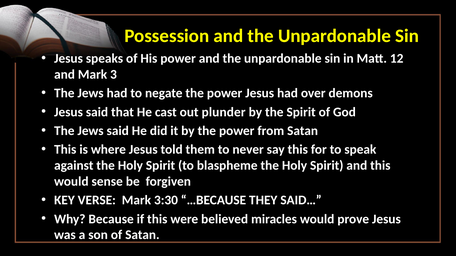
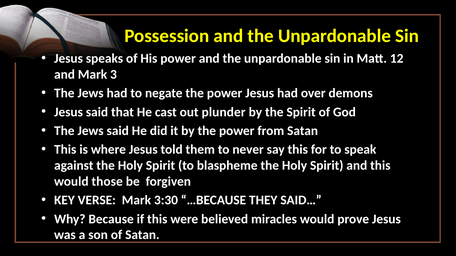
sense: sense -> those (107, 182)
